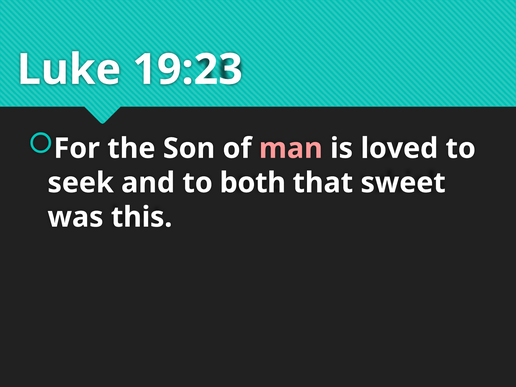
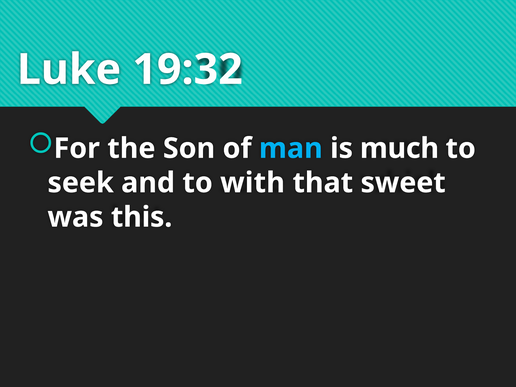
19:23: 19:23 -> 19:32 (188, 70)
man colour: pink -> light blue (291, 148)
loved: loved -> much (399, 148)
both: both -> with (253, 183)
